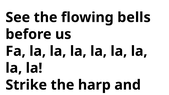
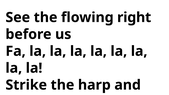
bells: bells -> right (134, 17)
